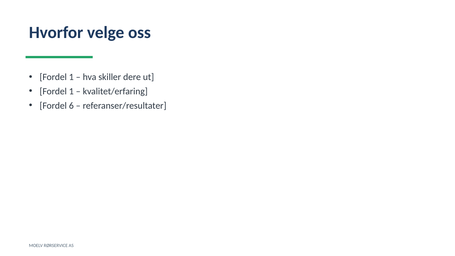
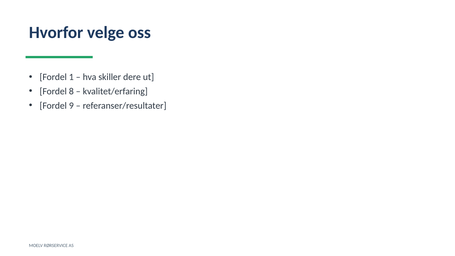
1: 1 -> 8 (71, 91)
6: 6 -> 9 (71, 106)
